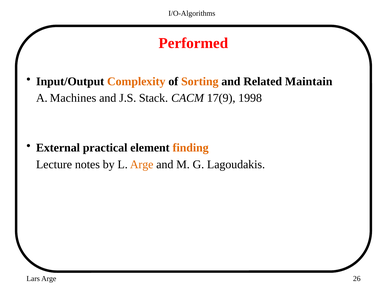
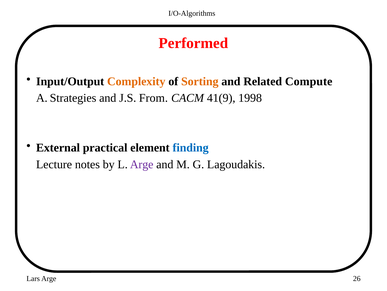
Maintain: Maintain -> Compute (309, 81)
Machines: Machines -> Strategies (73, 98)
Stack: Stack -> From (153, 98)
17(9: 17(9 -> 41(9 (221, 98)
finding colour: orange -> blue (191, 147)
Arge colour: orange -> purple (142, 164)
